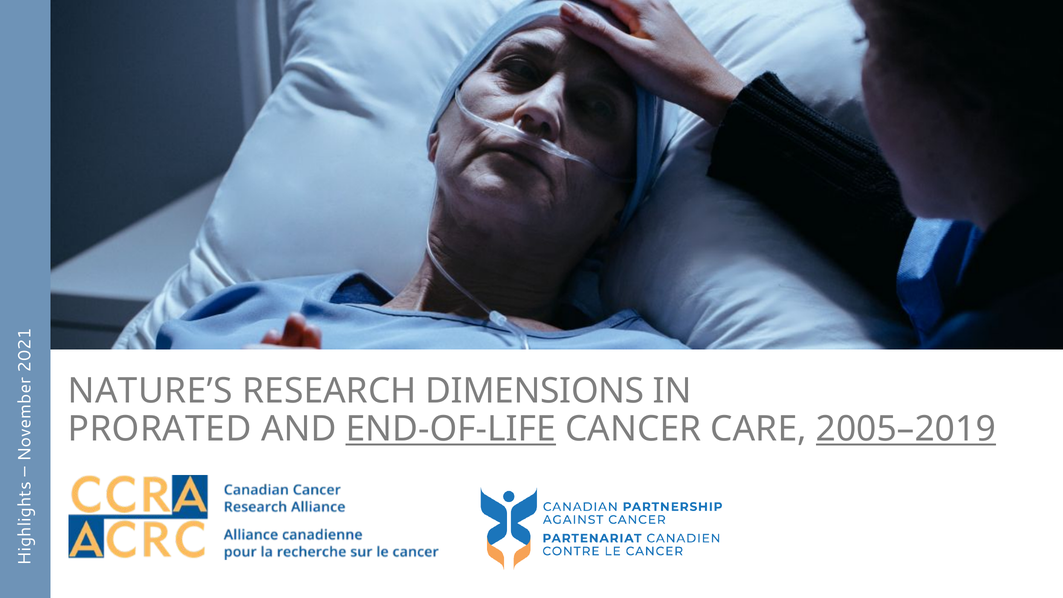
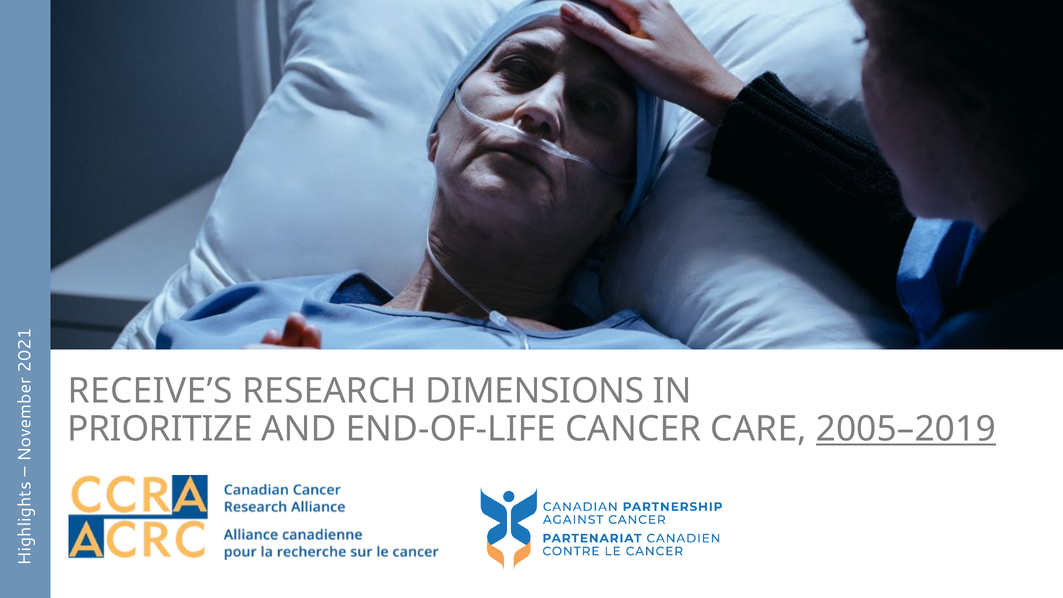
NATURE’S: NATURE’S -> RECEIVE’S (150, 391)
PRORATED: PRORATED -> PRIORITIZE (160, 429)
END-OF-LIFE underline: present -> none (451, 429)
